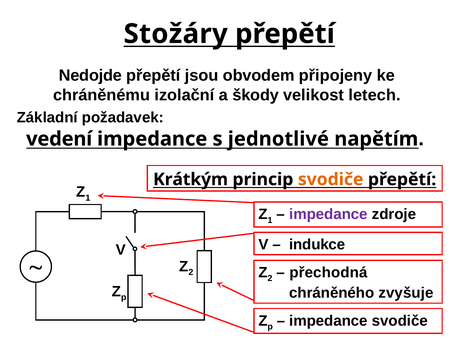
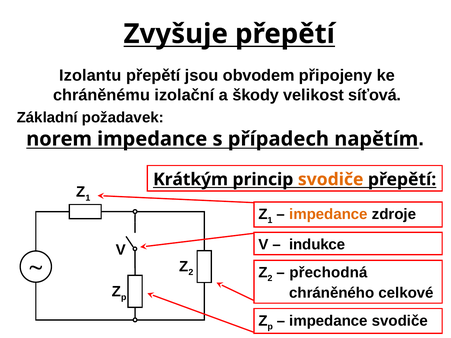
Stožáry: Stožáry -> Zvyšuje (176, 34)
Nedojde: Nedojde -> Izolantu (90, 76)
letech: letech -> síťová (375, 95)
vedení: vedení -> norem (59, 139)
jednotlivé: jednotlivé -> případech (278, 139)
impedance colour: purple -> orange (328, 214)
zvyšuje: zvyšuje -> celkové (406, 293)
